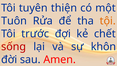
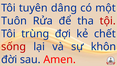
thiện: thiện -> dâng (64, 8)
tội colour: orange -> red (108, 21)
trước: trước -> trùng (35, 34)
